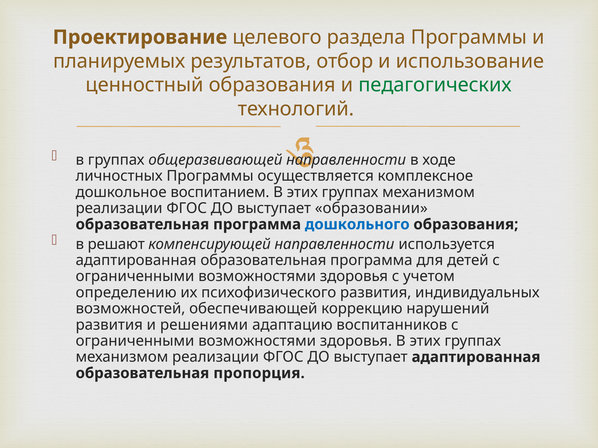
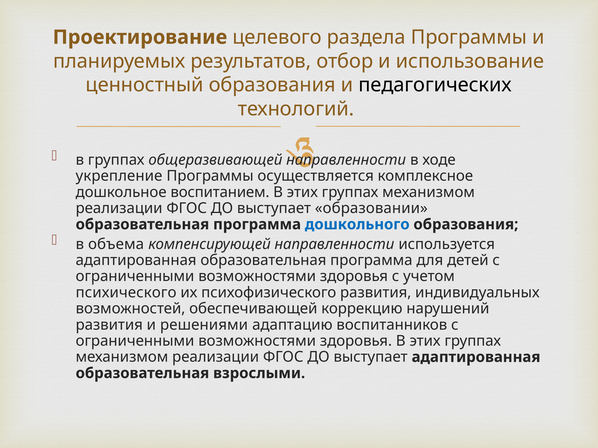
педагогических colour: green -> black (435, 85)
личностных: личностных -> укрепление (119, 176)
решают: решают -> объема (116, 244)
определению: определению -> психического (126, 293)
пропорция: пропорция -> взрослыми (259, 374)
